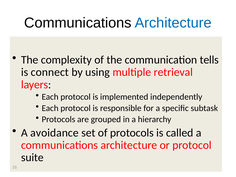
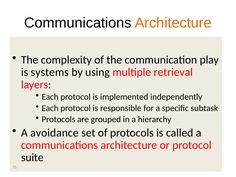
Architecture colour: blue -> orange (173, 23)
tells: tells -> play (209, 60)
connect: connect -> systems (50, 72)
